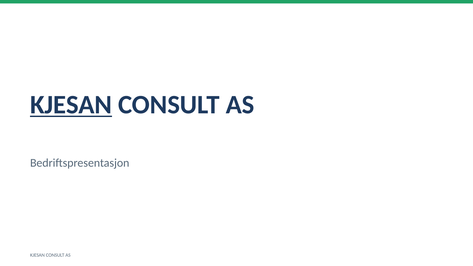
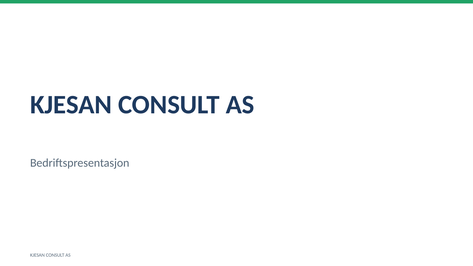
KJESAN underline: present -> none (71, 105)
